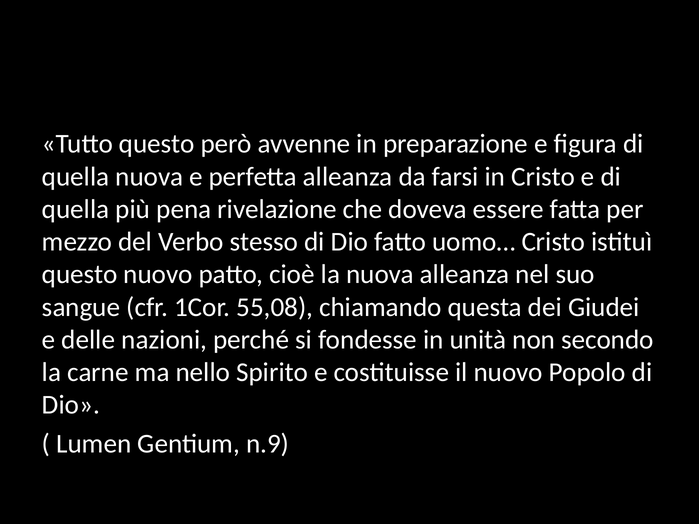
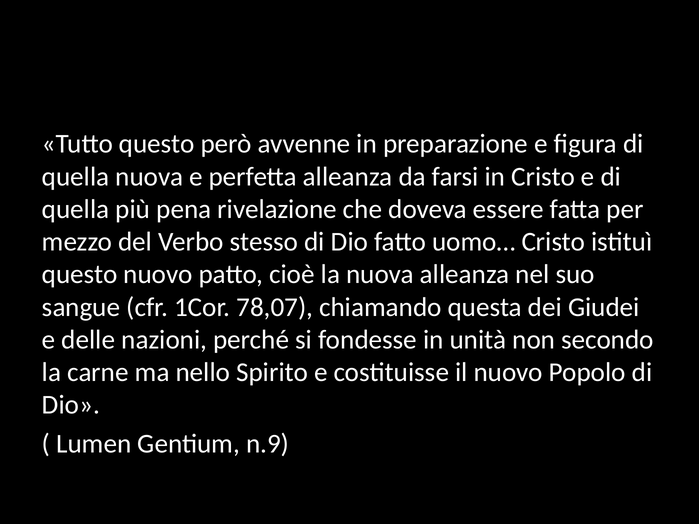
55,08: 55,08 -> 78,07 (275, 307)
